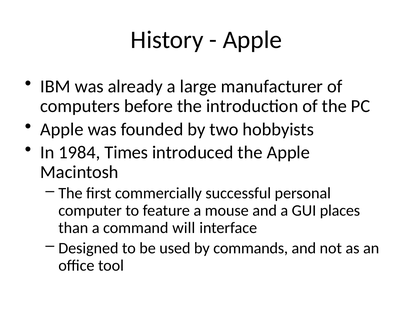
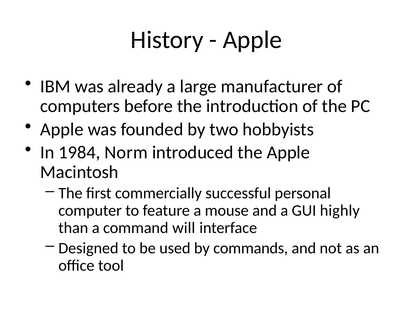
Times: Times -> Norm (126, 153)
places: places -> highly (340, 211)
